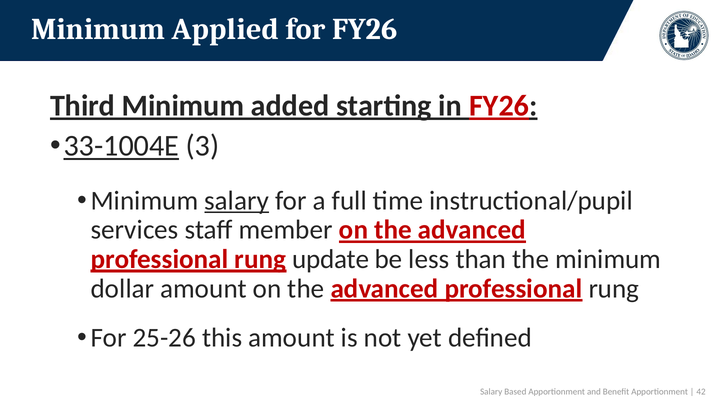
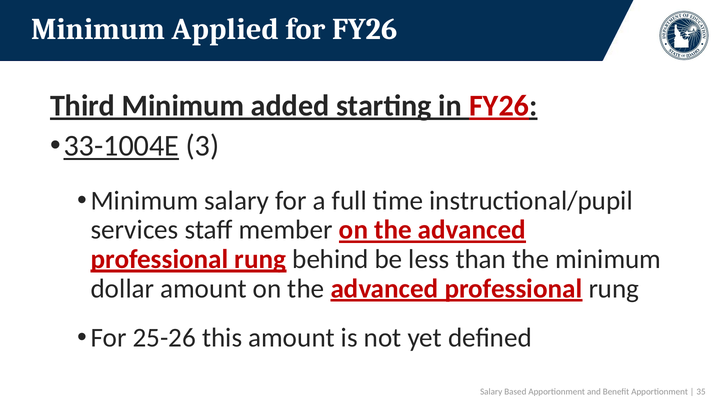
salary underline: present -> none (237, 200)
update: update -> behind (330, 259)
42: 42 -> 35 (701, 391)
